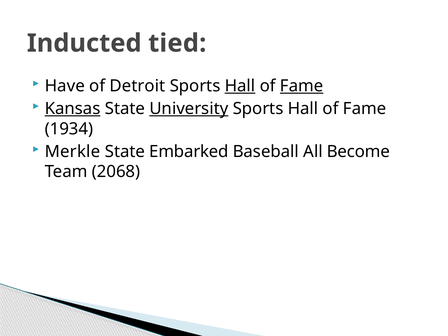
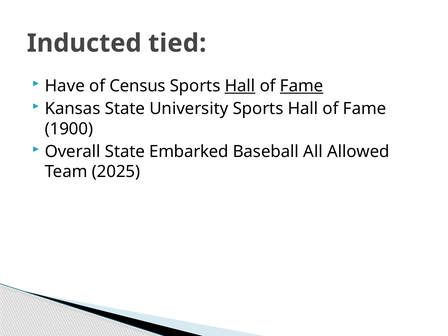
Detroit: Detroit -> Census (138, 86)
Kansas underline: present -> none (73, 109)
University underline: present -> none (189, 109)
1934: 1934 -> 1900 (69, 129)
Merkle: Merkle -> Overall (73, 152)
Become: Become -> Allowed (358, 152)
2068: 2068 -> 2025 (116, 172)
